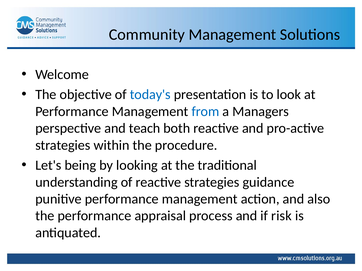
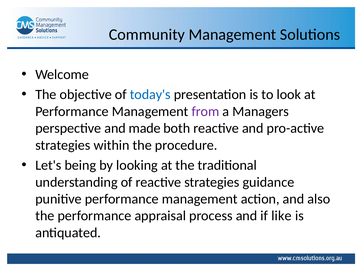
from colour: blue -> purple (205, 112)
teach: teach -> made (145, 129)
risk: risk -> like (281, 216)
